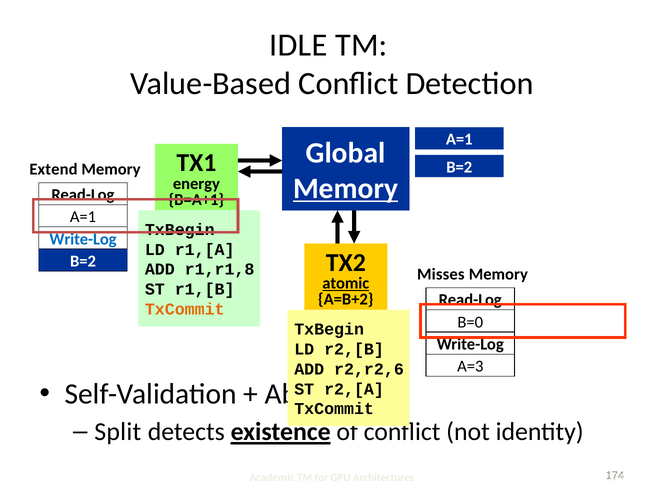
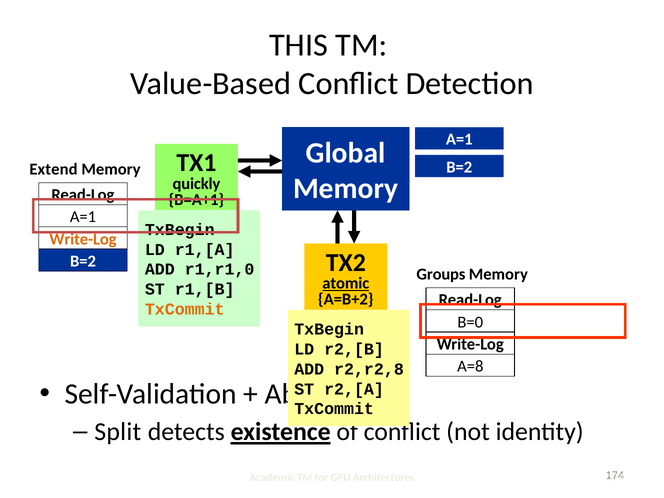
IDLE: IDLE -> THIS (299, 45)
Memory underline: present -> none (346, 189)
energy: energy -> quickly (196, 184)
Write-Log colour: blue -> orange (83, 239)
r1,r1,8: r1,r1,8 -> r1,r1,0 (220, 270)
Misses: Misses -> Groups (441, 274)
A=3: A=3 -> A=8 (470, 366)
r2,r2,6: r2,r2,6 -> r2,r2,8 (369, 369)
